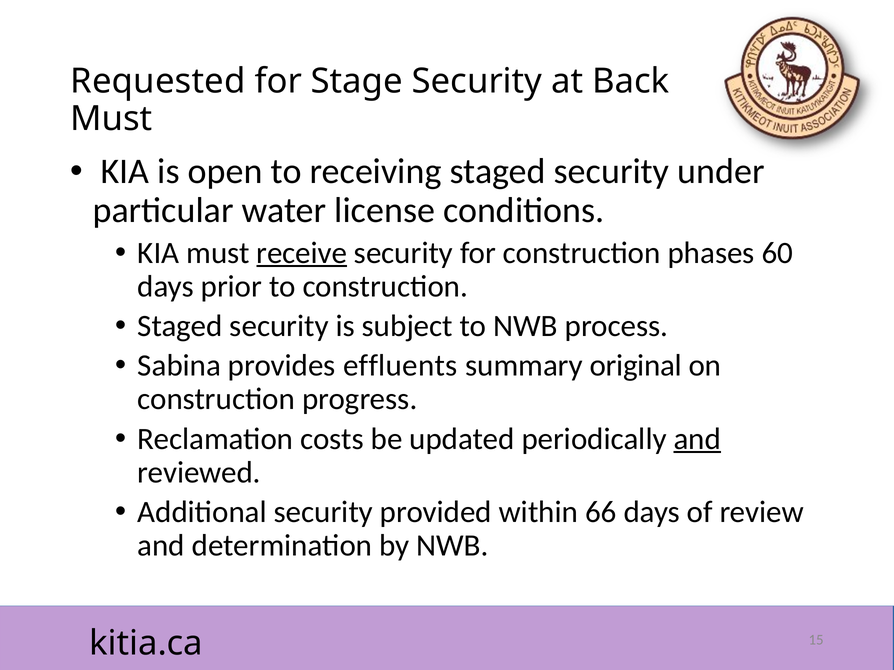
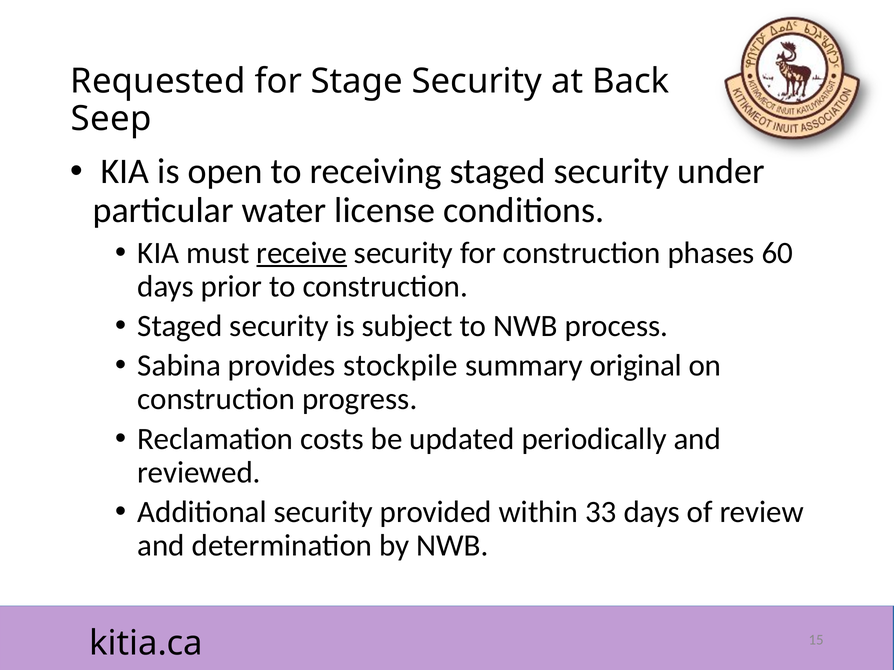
Must: Must -> Seep (111, 119)
effluents: effluents -> stockpile (400, 366)
and underline: present -> none (697, 439)
66: 66 -> 33 (601, 512)
